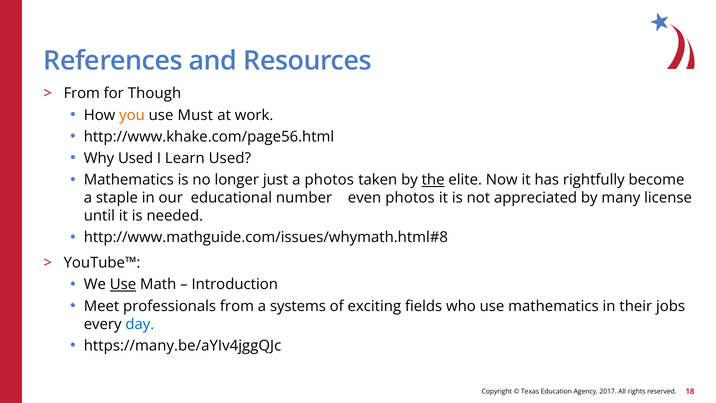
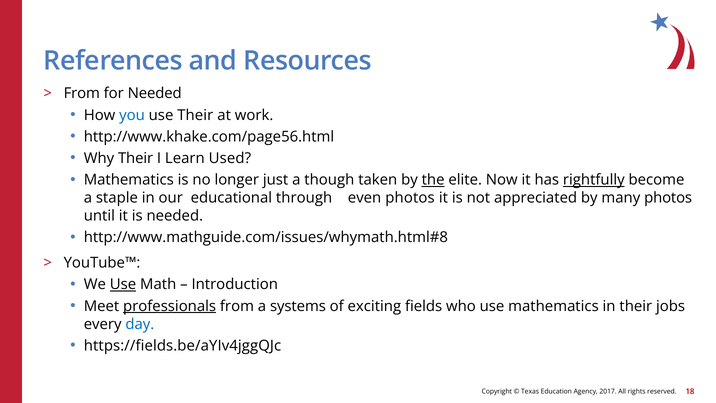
for Though: Though -> Needed (155, 93)
you colour: orange -> blue (132, 115)
use Must: Must -> Their (195, 115)
Why Used: Used -> Their (136, 158)
a photos: photos -> though (329, 180)
rightfully underline: none -> present (594, 180)
number: number -> through (304, 198)
many license: license -> photos (668, 198)
professionals underline: none -> present (170, 306)
https://many.be/aYIv4jggQJc: https://many.be/aYIv4jggQJc -> https://fields.be/aYIv4jggQJc (183, 346)
